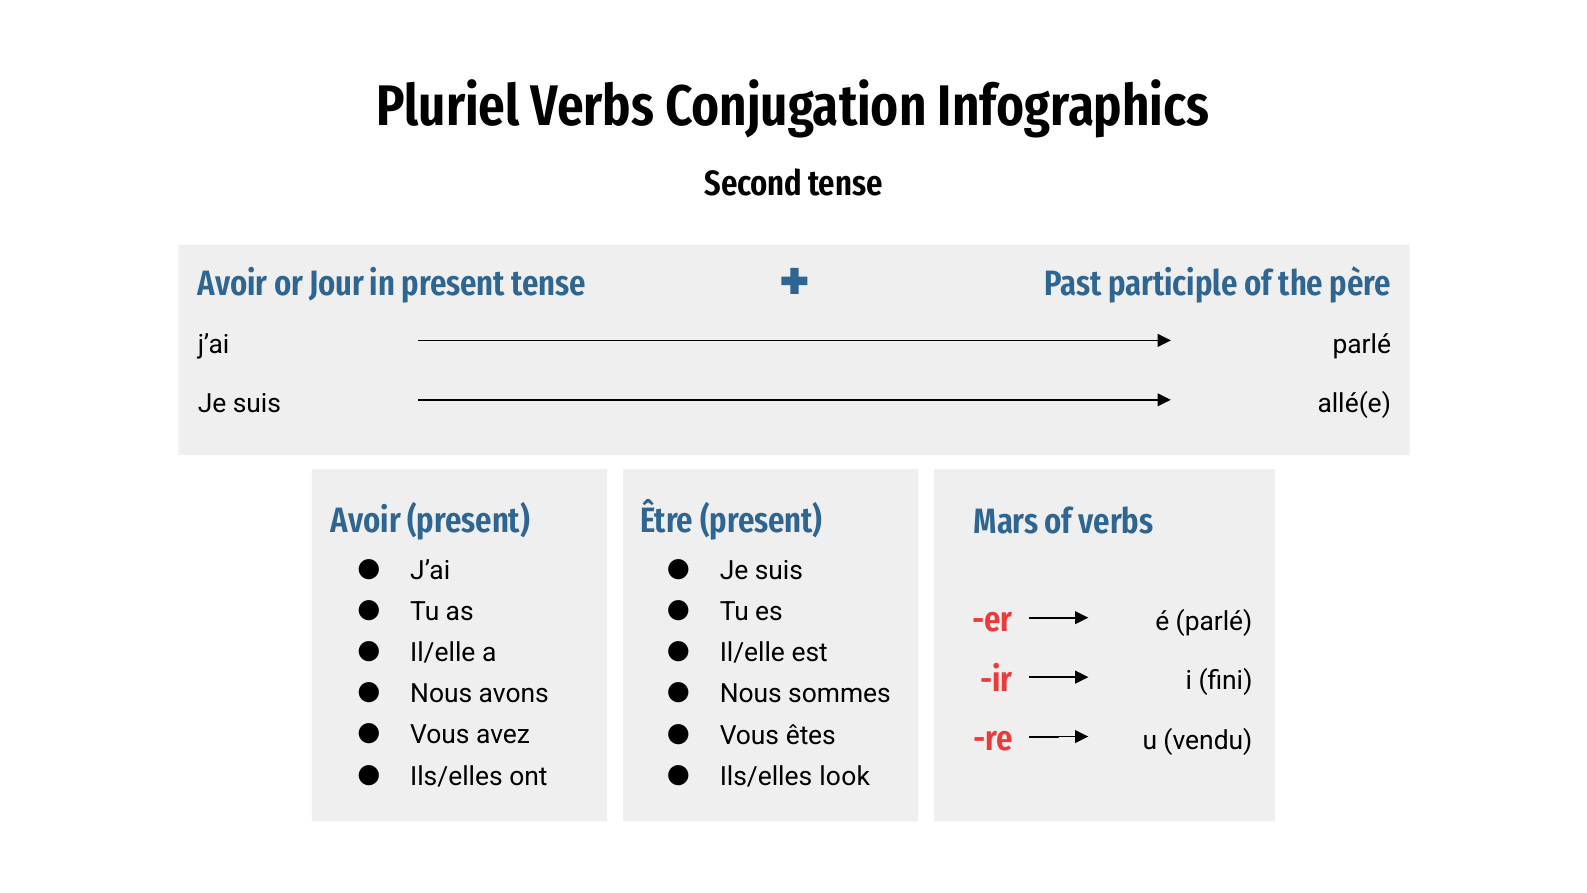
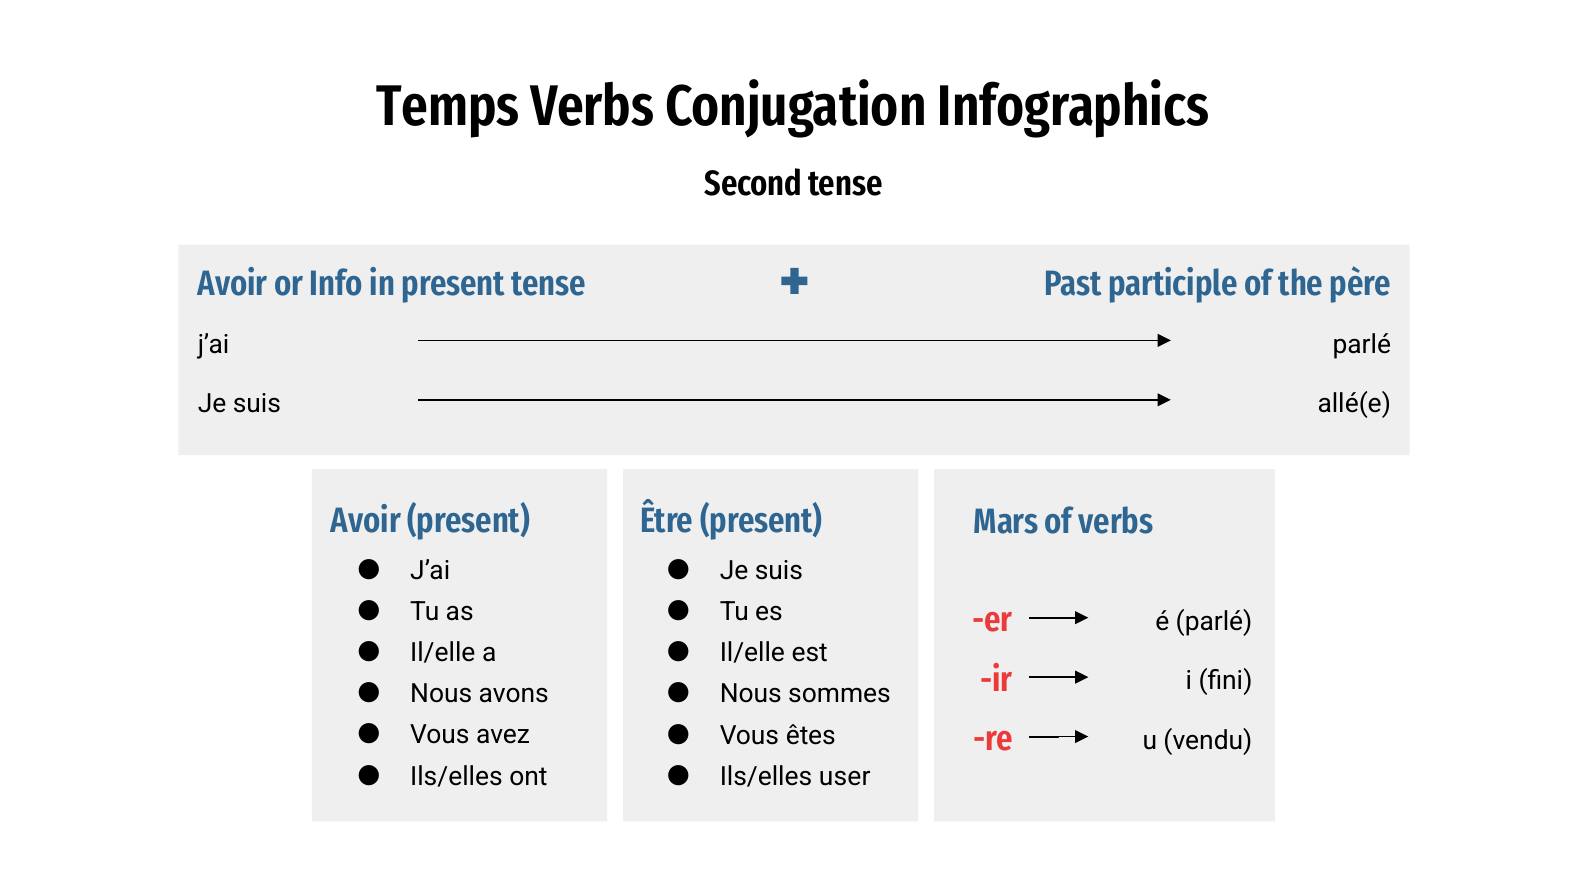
Pluriel: Pluriel -> Temps (448, 107)
Jour: Jour -> Info (337, 283)
look: look -> user (845, 776)
